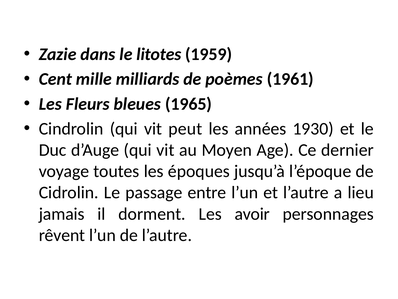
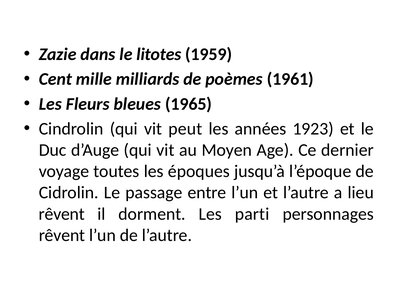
1930: 1930 -> 1923 (313, 129)
jamais: jamais -> rêvent (62, 214)
avoir: avoir -> parti (252, 214)
